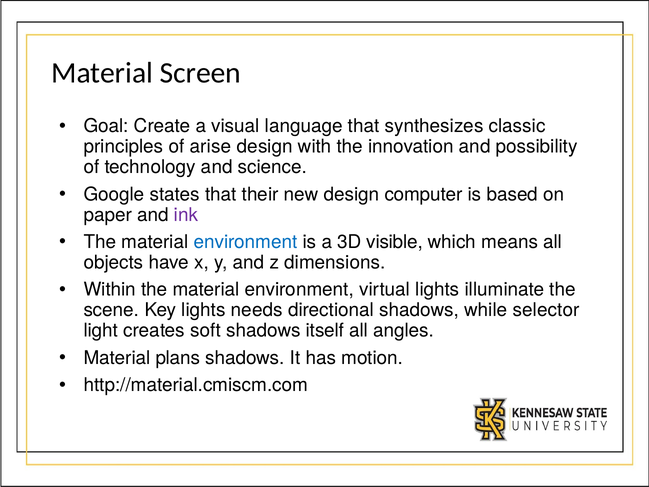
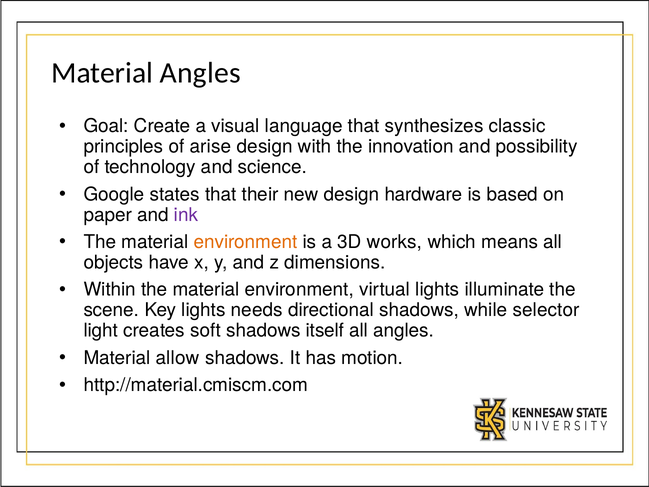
Material Screen: Screen -> Angles (200, 73)
computer: computer -> hardware (424, 194)
environment colour: blue -> orange (246, 242)
visible: visible -> works (394, 242)
plans: plans -> allow (178, 358)
